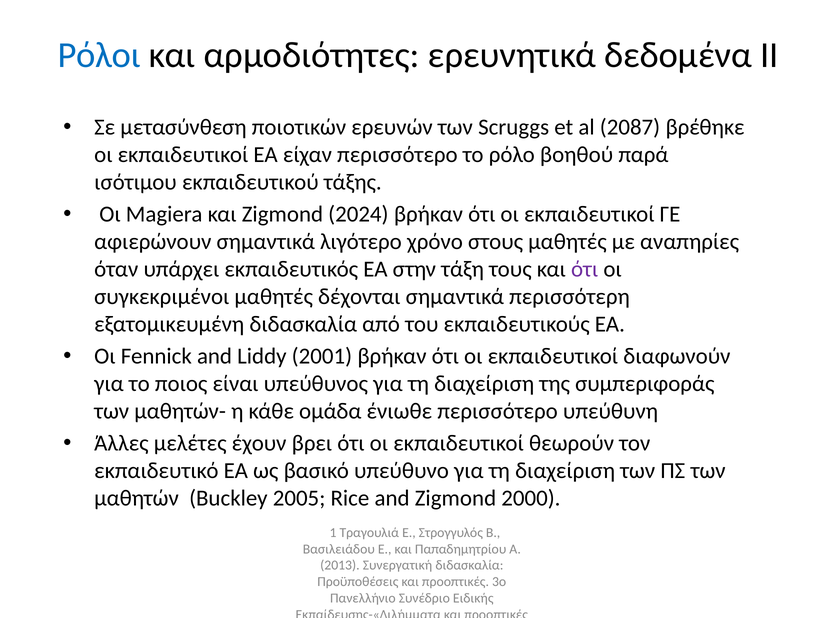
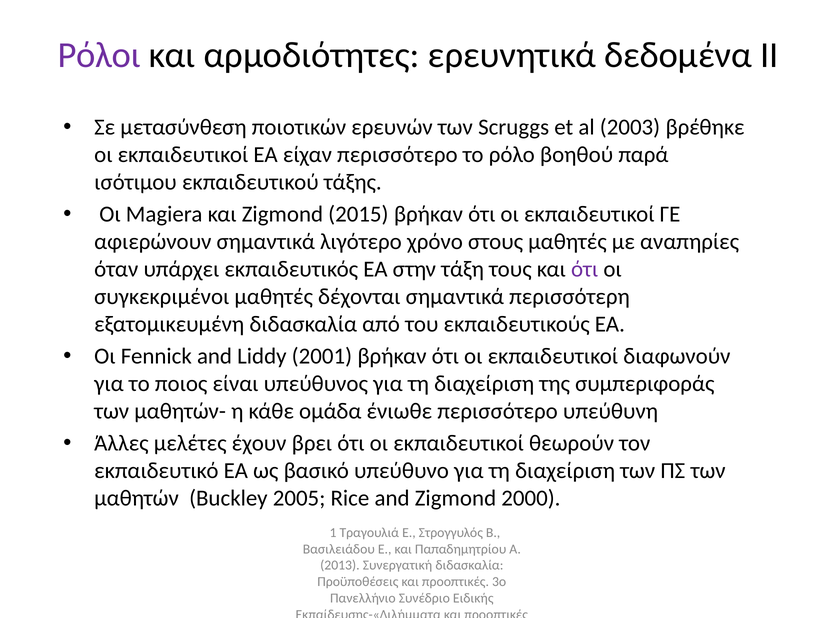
Ρόλοι colour: blue -> purple (99, 55)
2087: 2087 -> 2003 (630, 127)
2024: 2024 -> 2015 (358, 214)
